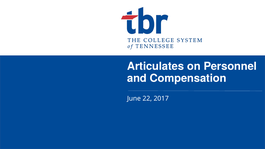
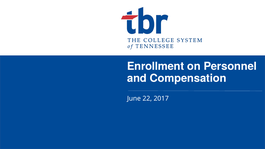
Articulates: Articulates -> Enrollment (156, 66)
